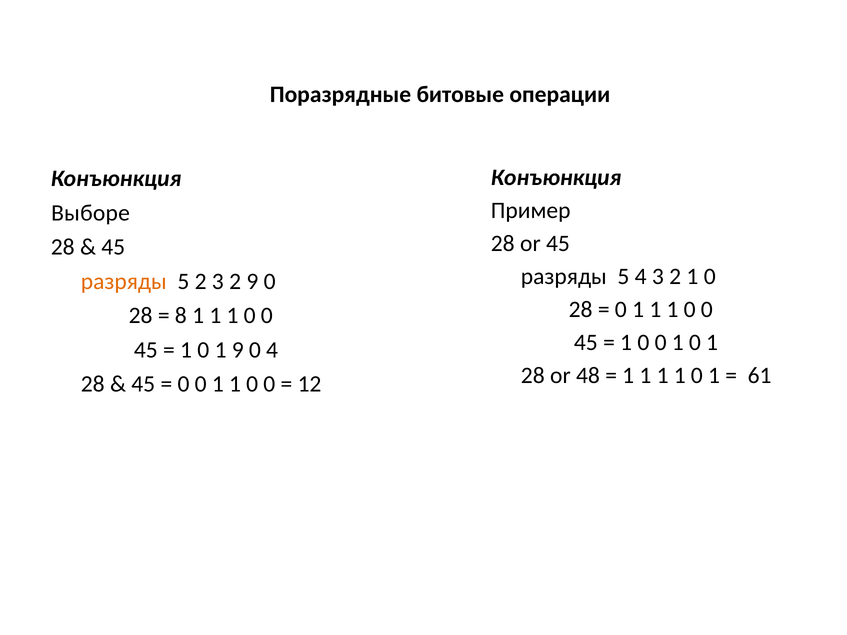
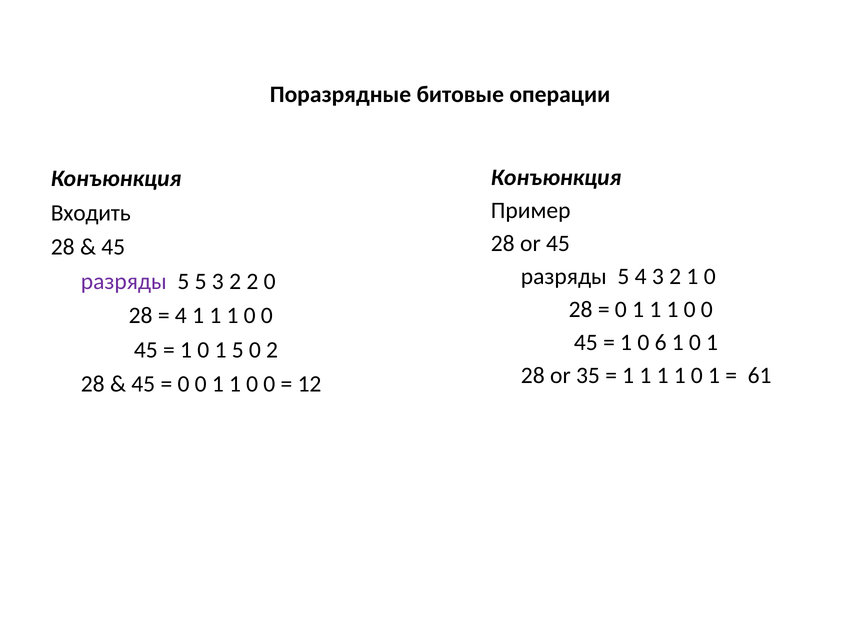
Выборе: Выборе -> Входить (91, 213)
разряды colour: orange -> purple (124, 281)
5 2: 2 -> 5 (201, 281)
2 9: 9 -> 2 (252, 281)
8: 8 -> 4 (181, 316)
0: 0 -> 6 (661, 343)
1 9: 9 -> 5 (238, 350)
0 4: 4 -> 2 (272, 350)
48: 48 -> 35 (588, 376)
